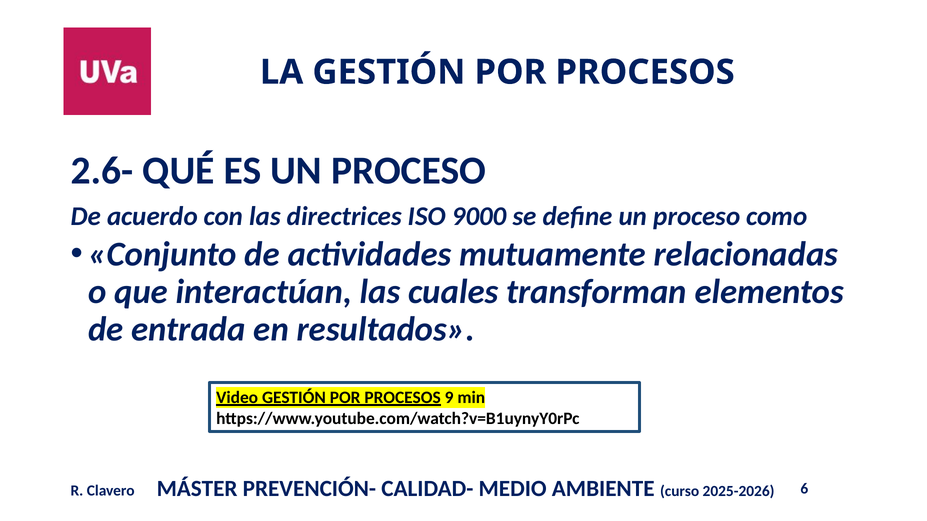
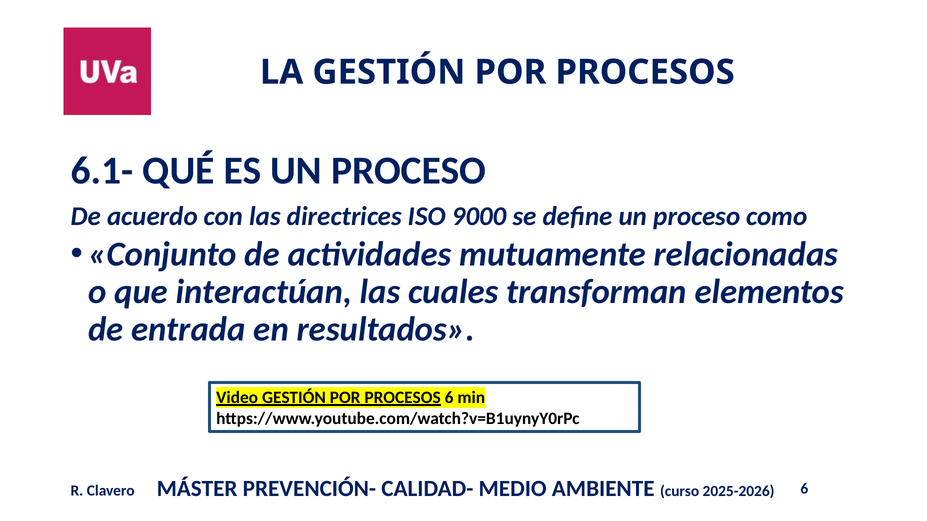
2.6-: 2.6- -> 6.1- (102, 171)
PROCESOS 9: 9 -> 6 (449, 398)
